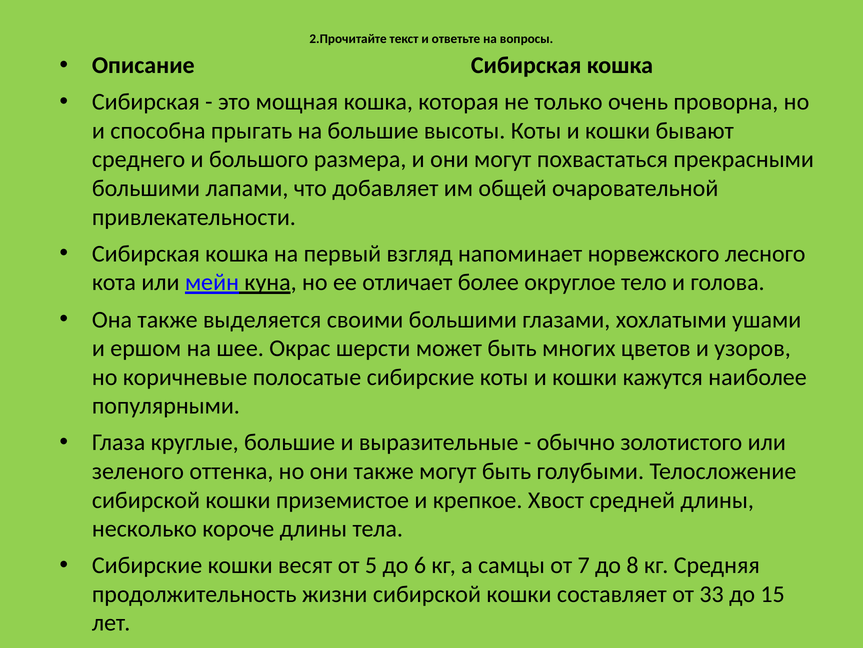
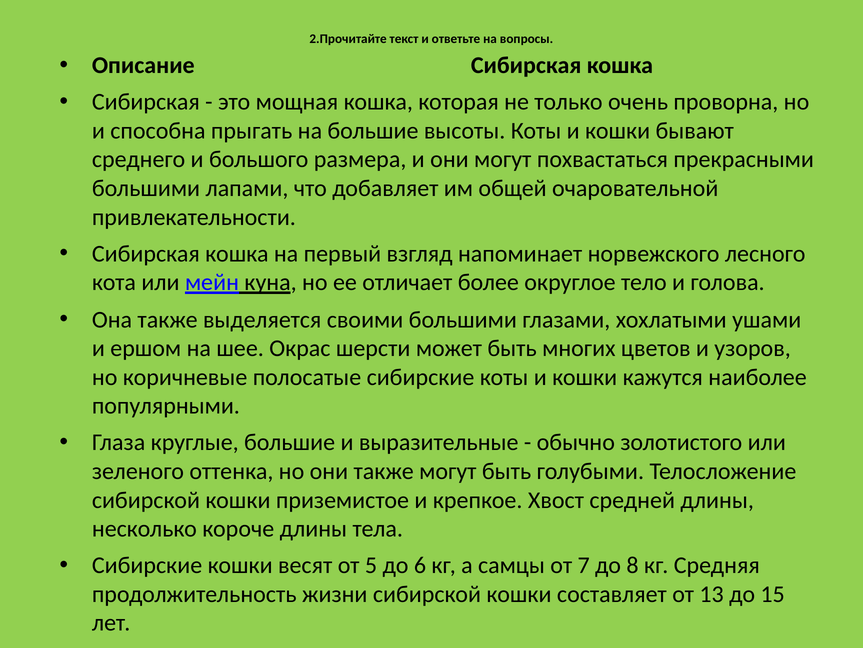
33: 33 -> 13 (712, 594)
